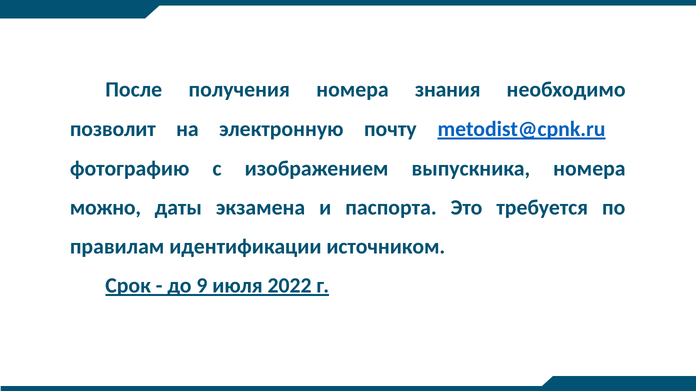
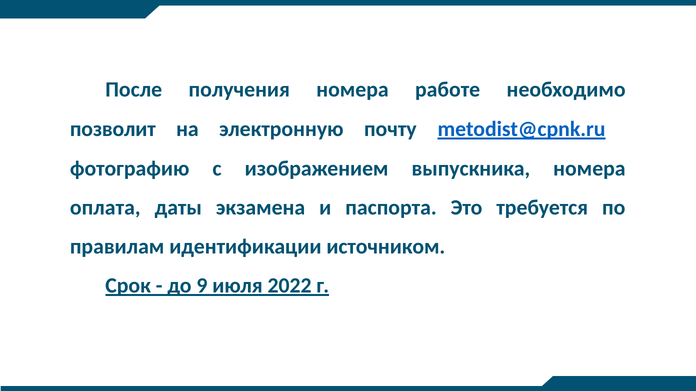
знания: знания -> работе (448, 90)
можно: можно -> оплата (105, 208)
